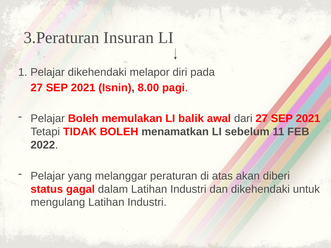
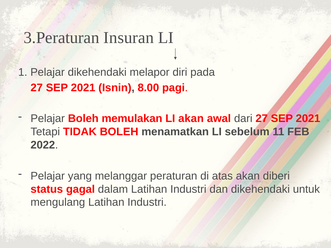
LI balik: balik -> akan (191, 119)
